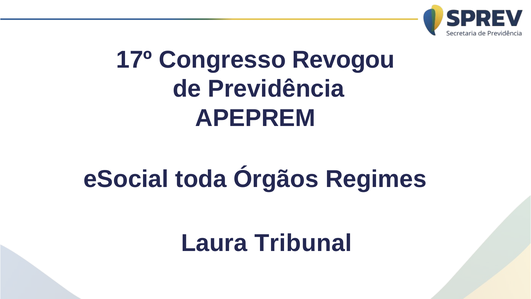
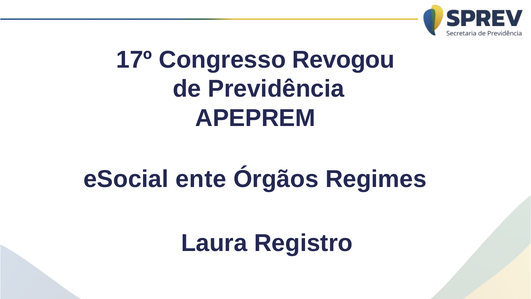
toda: toda -> ente (201, 179)
Tribunal: Tribunal -> Registro (303, 243)
